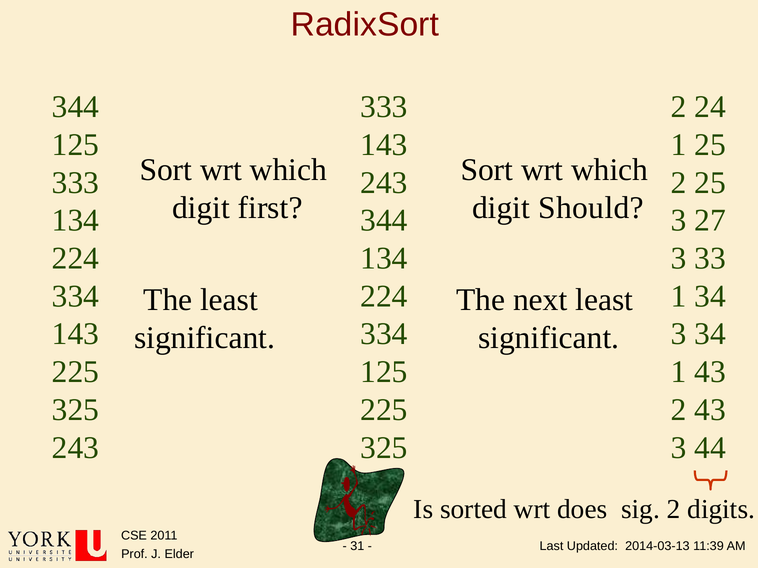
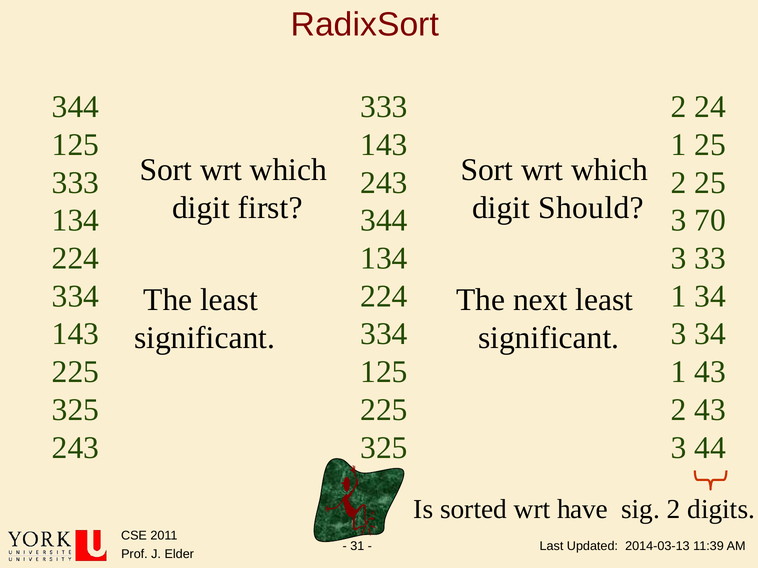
27: 27 -> 70 (710, 221)
does: does -> have (582, 510)
